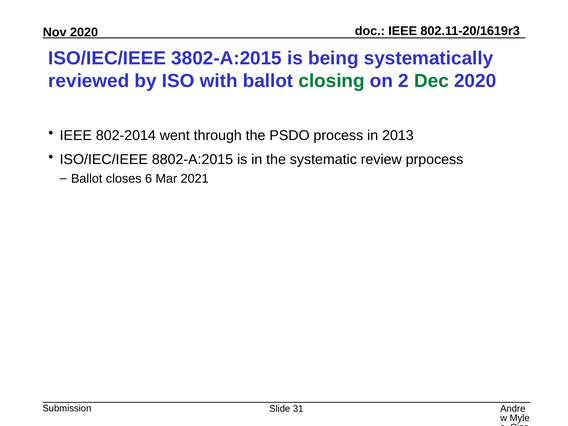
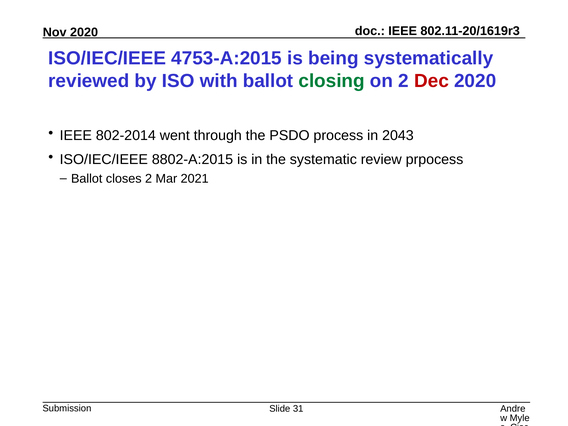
3802-A:2015: 3802-A:2015 -> 4753-A:2015 (227, 58)
Dec colour: green -> red (431, 81)
2013: 2013 -> 2043 (398, 135)
closes 6: 6 -> 2 (149, 179)
